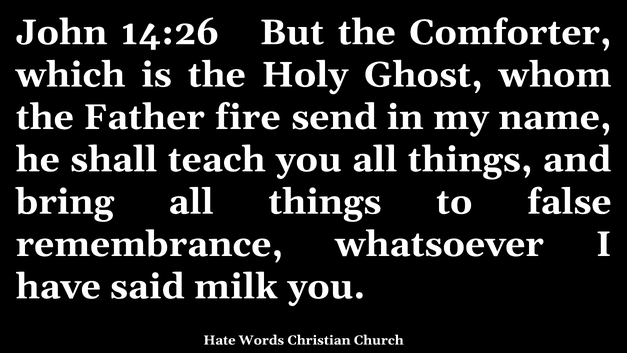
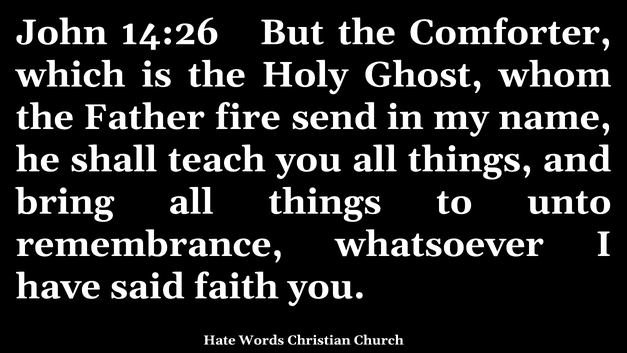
false: false -> unto (569, 202)
milk: milk -> faith (236, 286)
